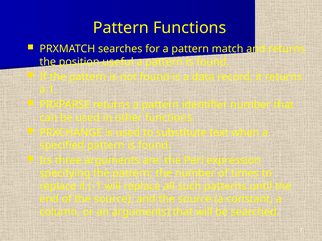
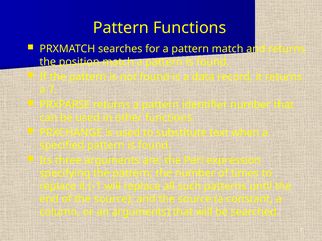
position useful: useful -> match (118, 62)
a 1: 1 -> 7 (53, 90)
